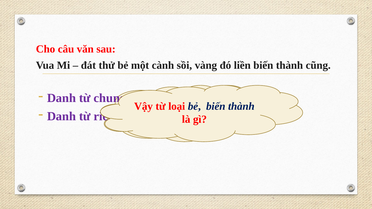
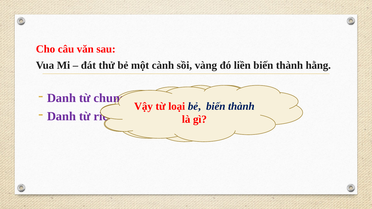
cũng: cũng -> hằng (318, 65)
